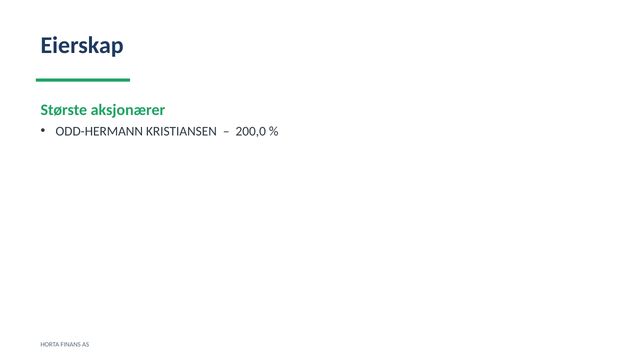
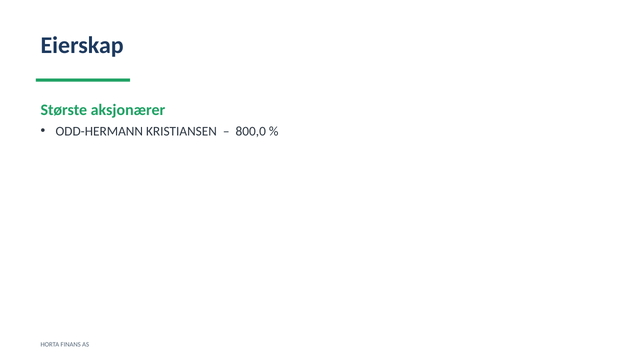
200,0: 200,0 -> 800,0 (251, 131)
